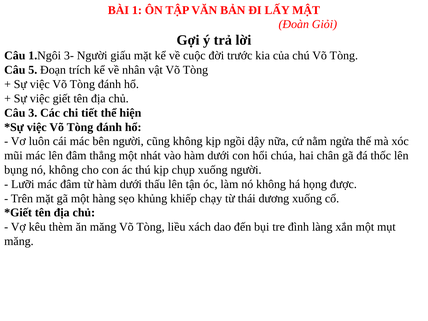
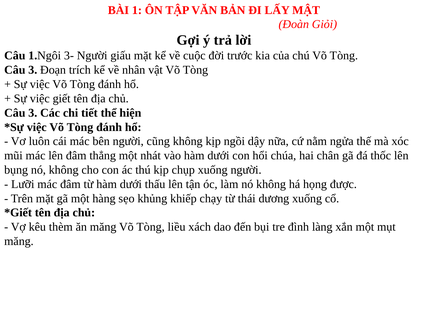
5: 5 -> 3 (33, 70)
